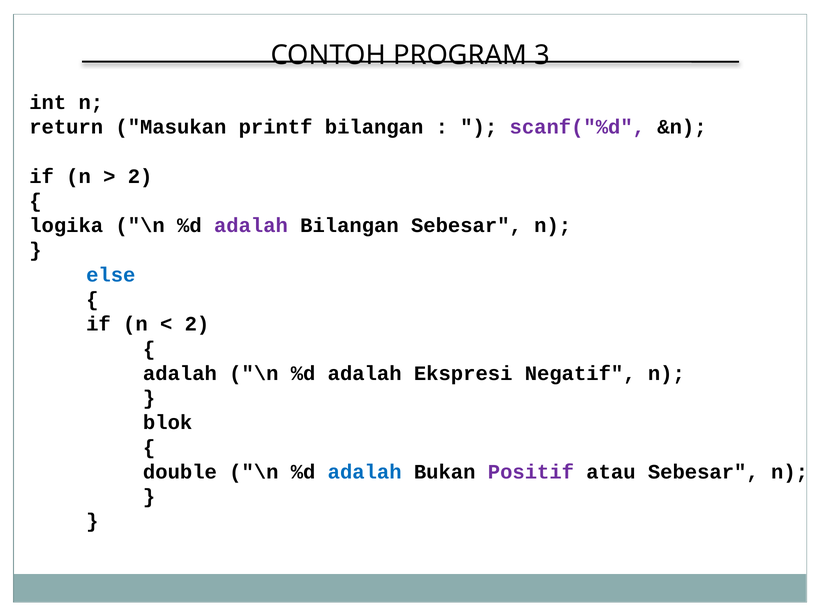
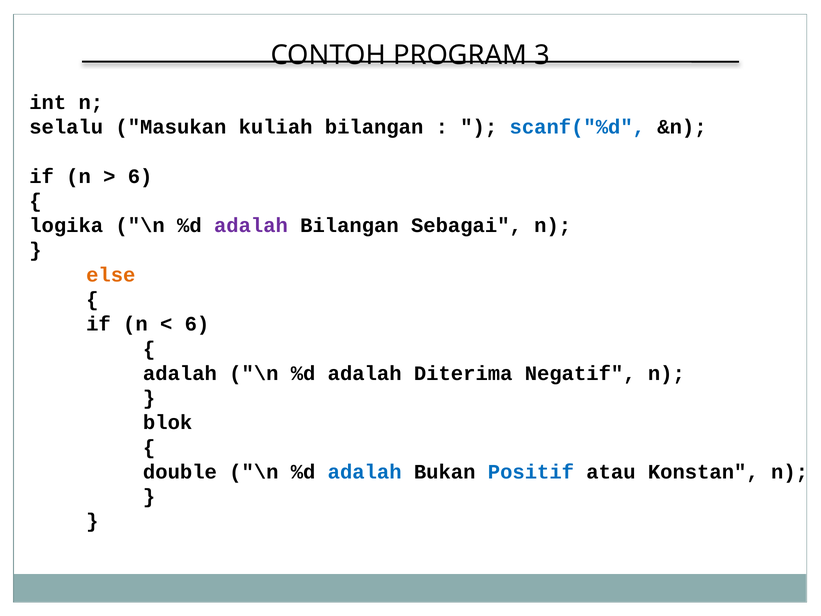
return: return -> selalu (66, 127)
printf: printf -> kuliah (276, 127)
scanf("%d colour: purple -> blue (577, 127)
2: 2 -> 6 (140, 176)
Bilangan Sebesar: Sebesar -> Sebagai (466, 225)
else colour: blue -> orange (111, 275)
2: 2 -> 6 (197, 324)
Ekspresi: Ekspresi -> Diterima (463, 373)
Positif colour: purple -> blue (531, 472)
atau Sebesar: Sebesar -> Konstan (703, 472)
